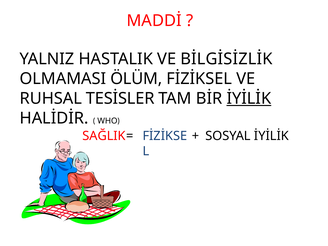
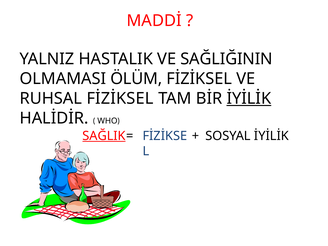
BİLGİSİZLİK: BİLGİSİZLİK -> SAĞLIĞININ (227, 59)
RUHSAL TESİSLER: TESİSLER -> FİZİKSEL (120, 98)
SAĞLIK underline: none -> present (104, 136)
